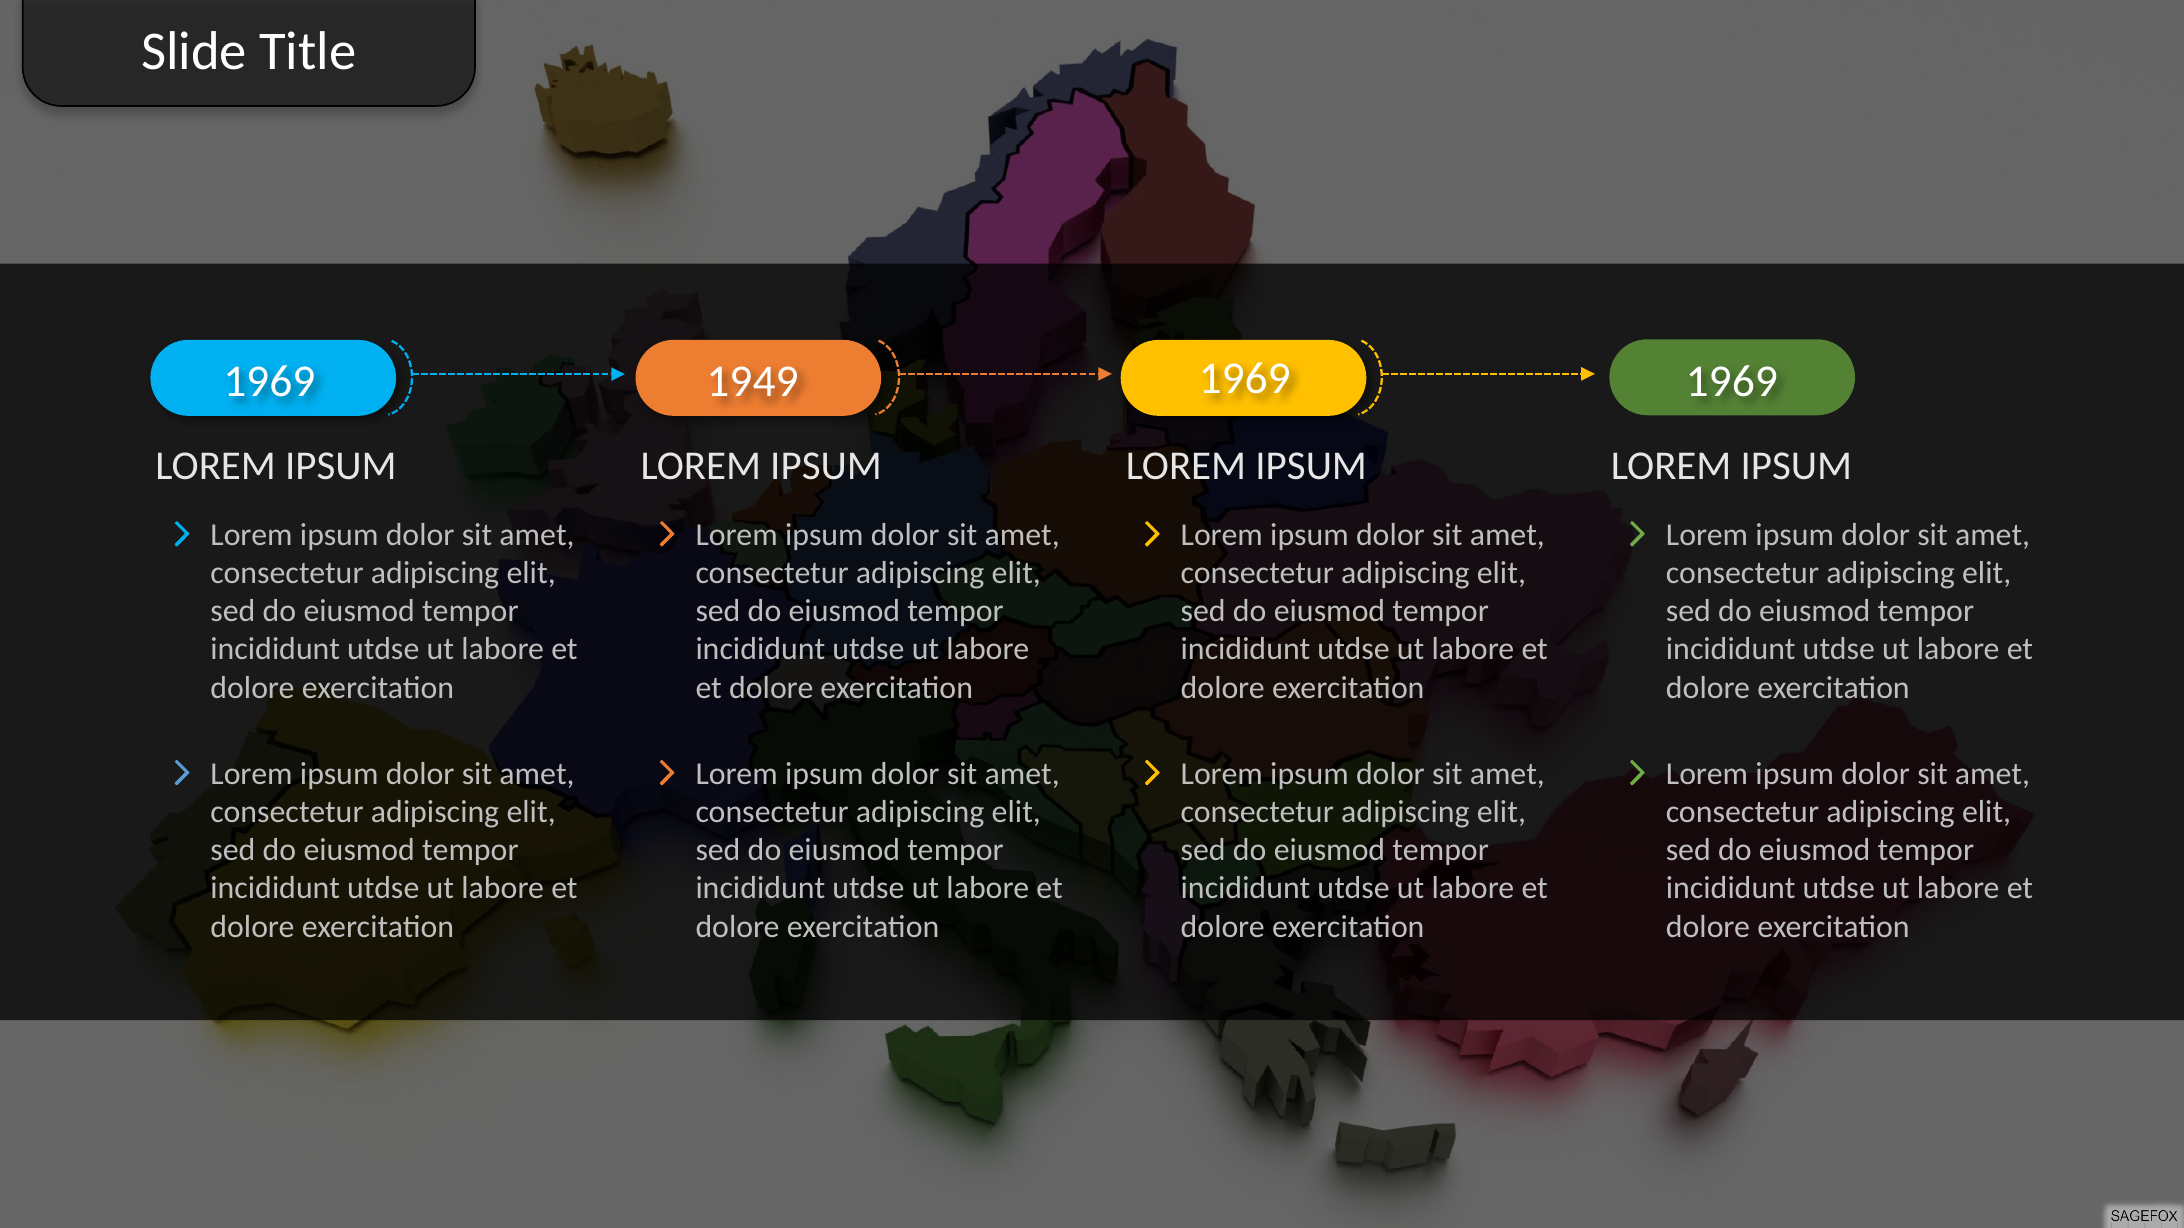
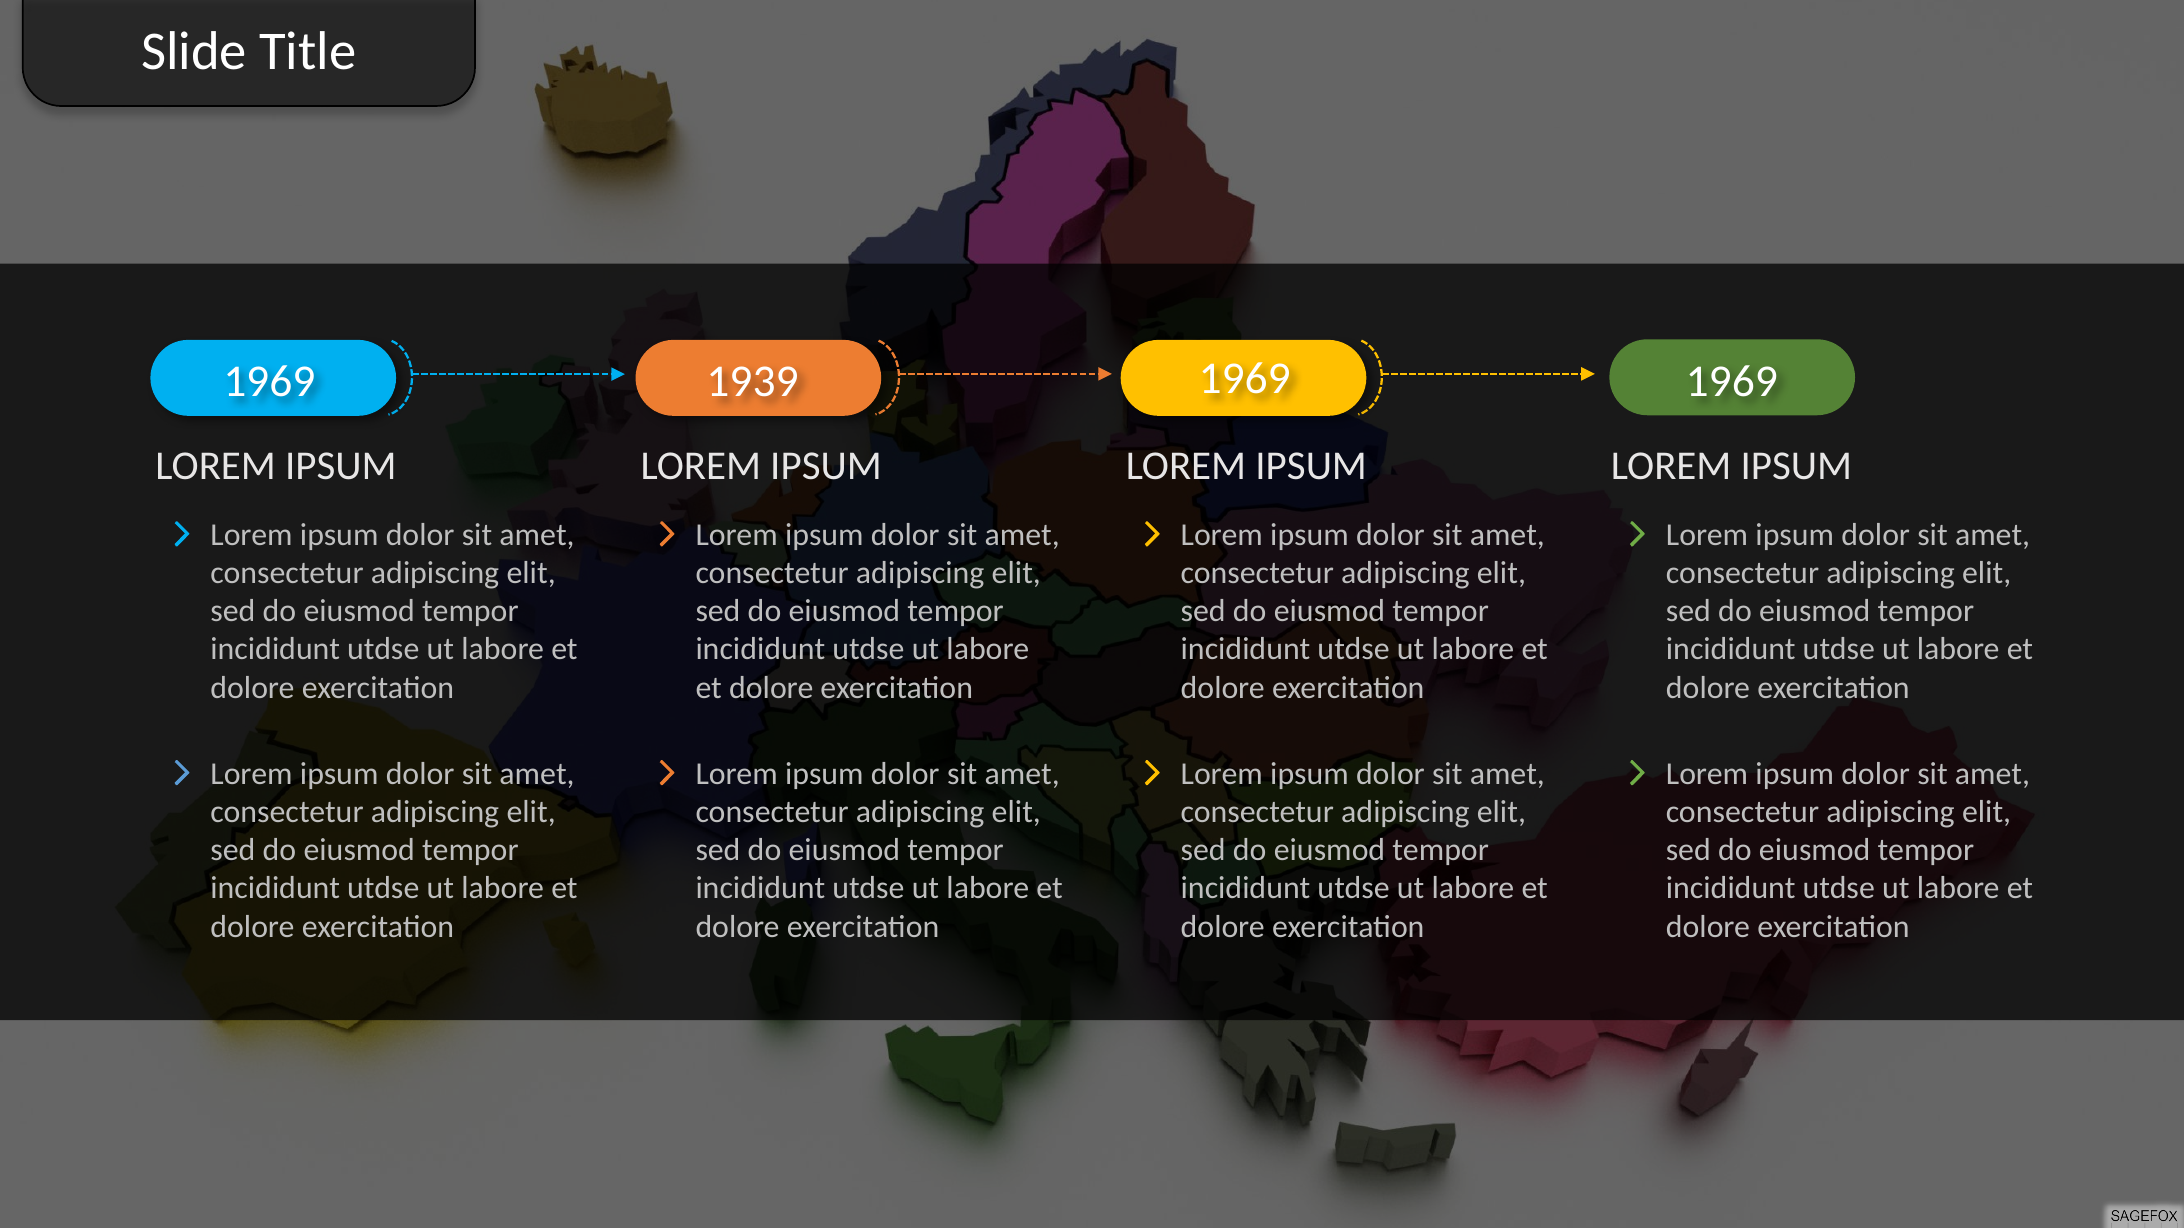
1949: 1949 -> 1939 (753, 381)
